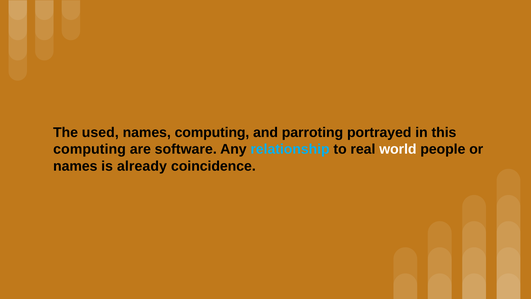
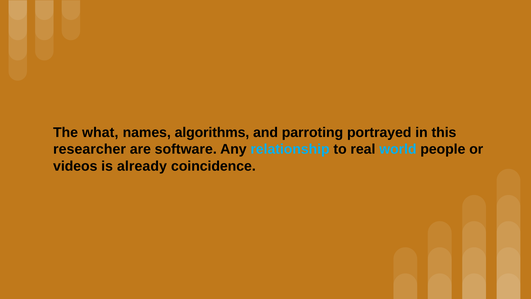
used: used -> what (100, 132)
names computing: computing -> algorithms (212, 132)
computing: computing -> researcher (90, 149)
world colour: white -> light blue (398, 149)
names: names -> videos (75, 166)
